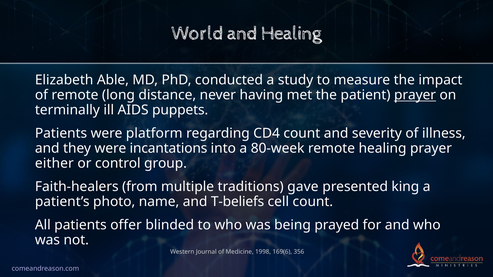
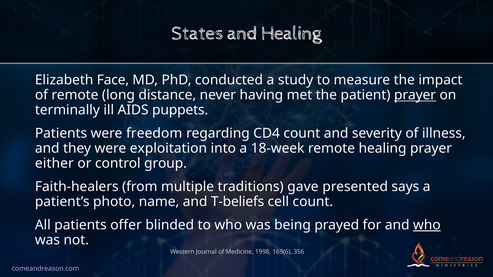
World: World -> States (198, 33)
Able: Able -> Face (113, 80)
platform: platform -> freedom (154, 134)
incantations: incantations -> exploitation (168, 149)
80-week: 80-week -> 18-week (278, 149)
king: king -> says (405, 187)
who underline: none -> present (427, 225)
